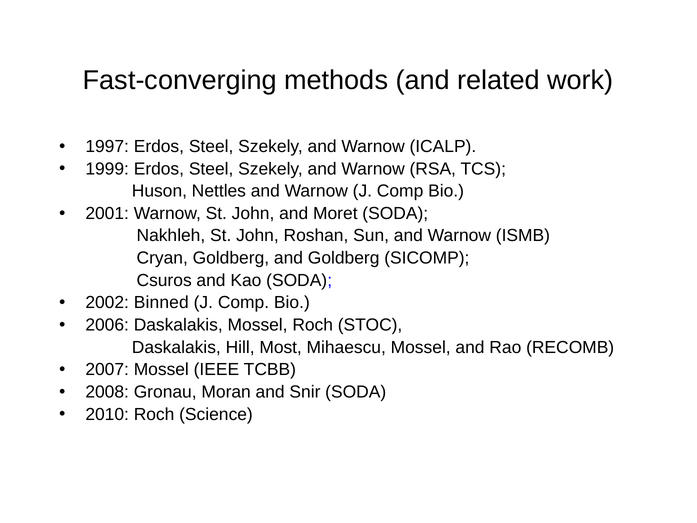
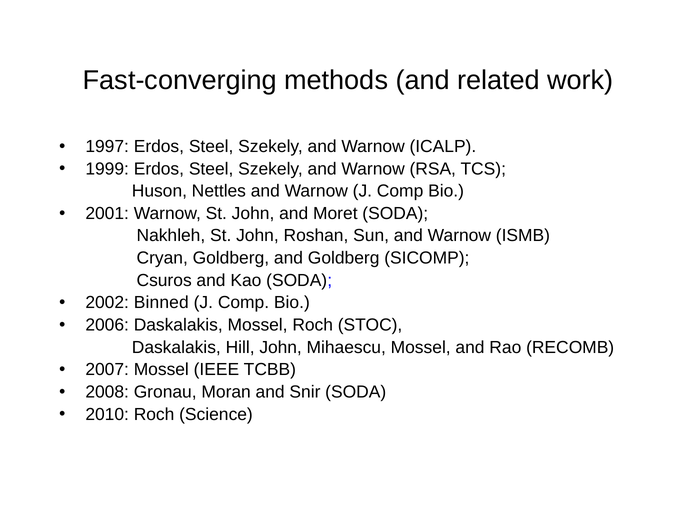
Hill Most: Most -> John (281, 347)
